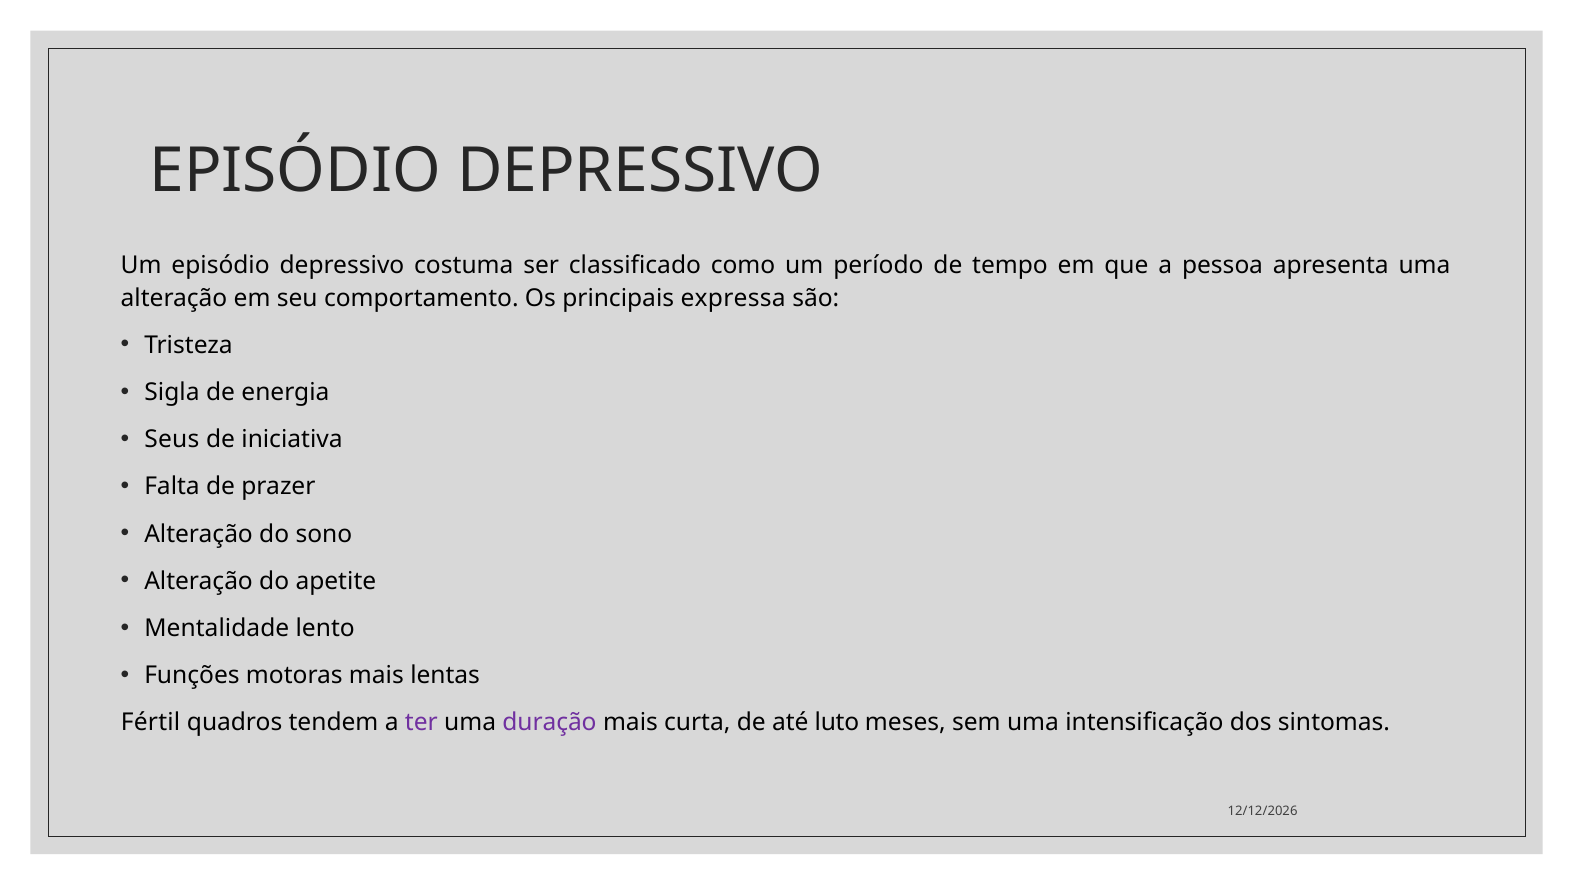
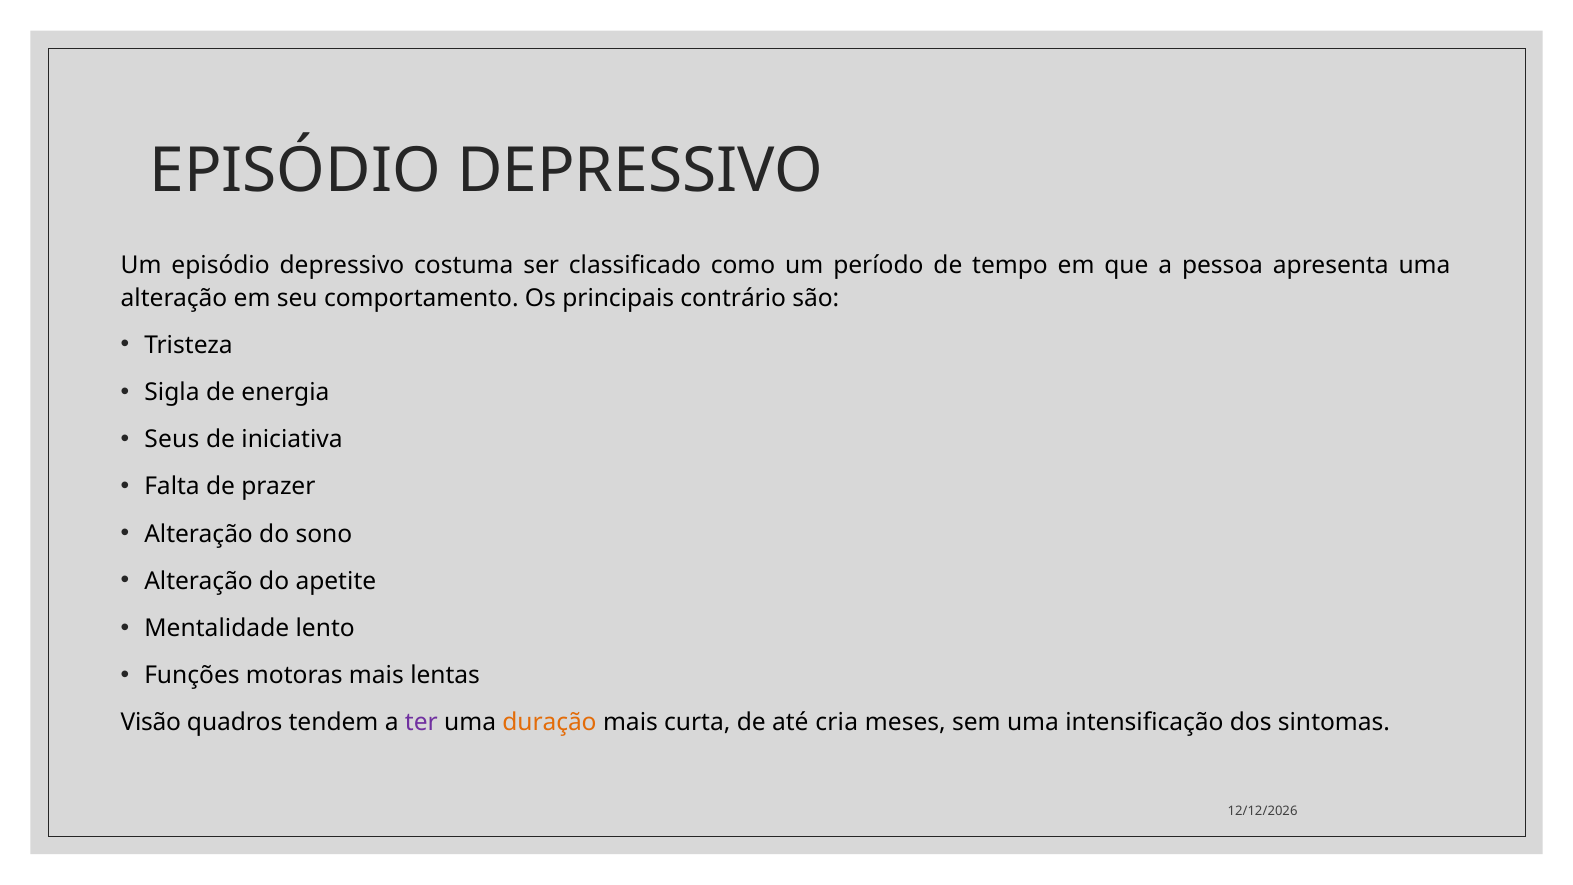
expressa: expressa -> contrário (733, 298)
Fértil: Fértil -> Visão (151, 723)
duração colour: purple -> orange (550, 723)
luto: luto -> cria (837, 723)
